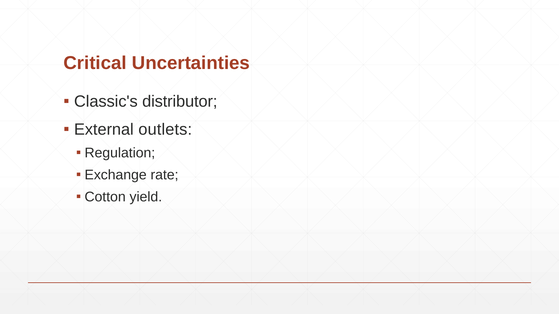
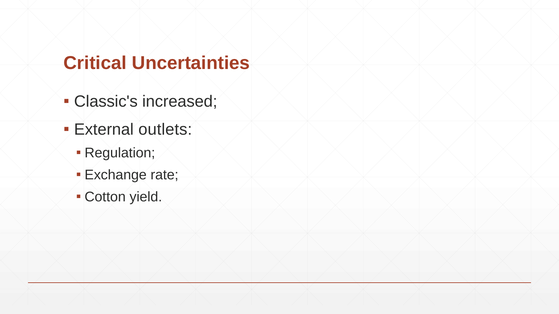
distributor: distributor -> increased (180, 102)
